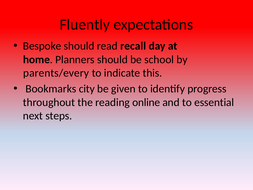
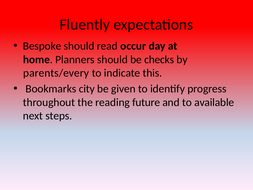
recall: recall -> occur (133, 46)
school: school -> checks (159, 59)
online: online -> future (146, 102)
essential: essential -> available (214, 102)
